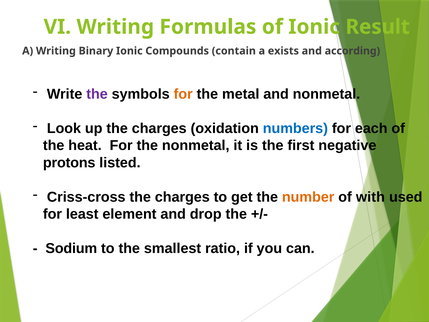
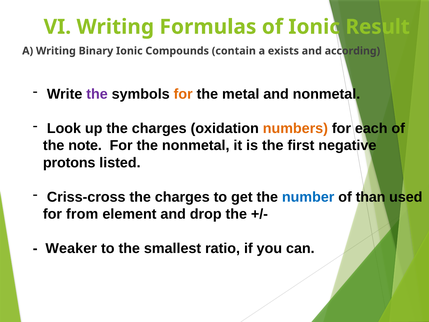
numbers colour: blue -> orange (295, 128)
heat: heat -> note (85, 145)
number colour: orange -> blue (308, 197)
with: with -> than (371, 197)
least: least -> from (82, 214)
Sodium: Sodium -> Weaker (71, 248)
